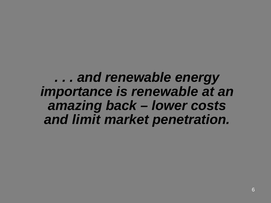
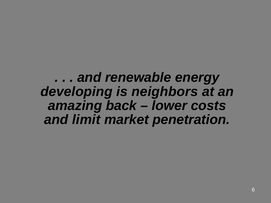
importance: importance -> developing (76, 92)
is renewable: renewable -> neighbors (165, 92)
